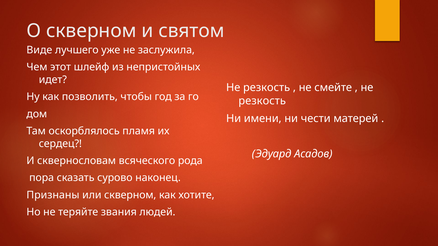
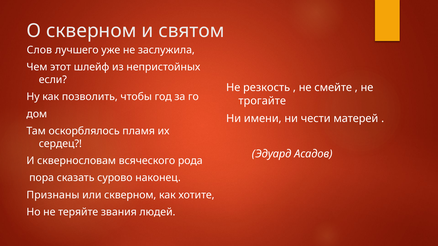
Виде: Виде -> Слов (39, 50)
идет: идет -> если (53, 80)
резкость: резкость -> трогайте (262, 101)
